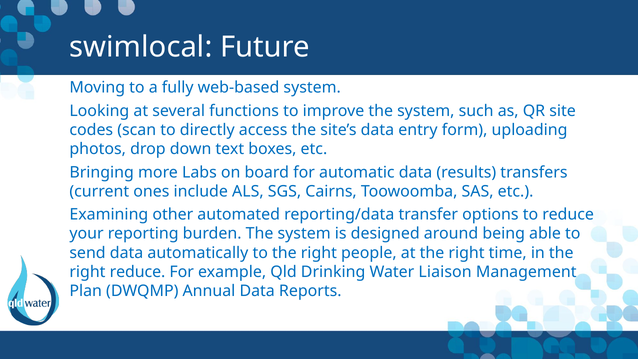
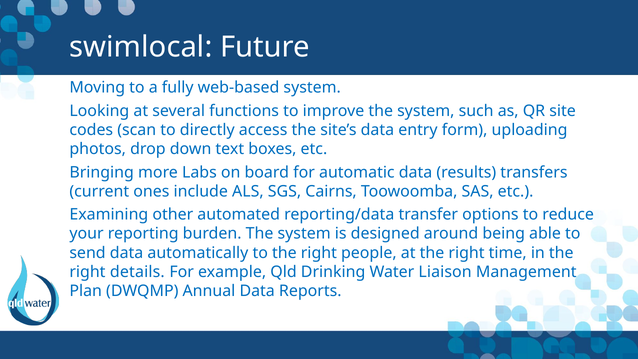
right reduce: reduce -> details (137, 272)
